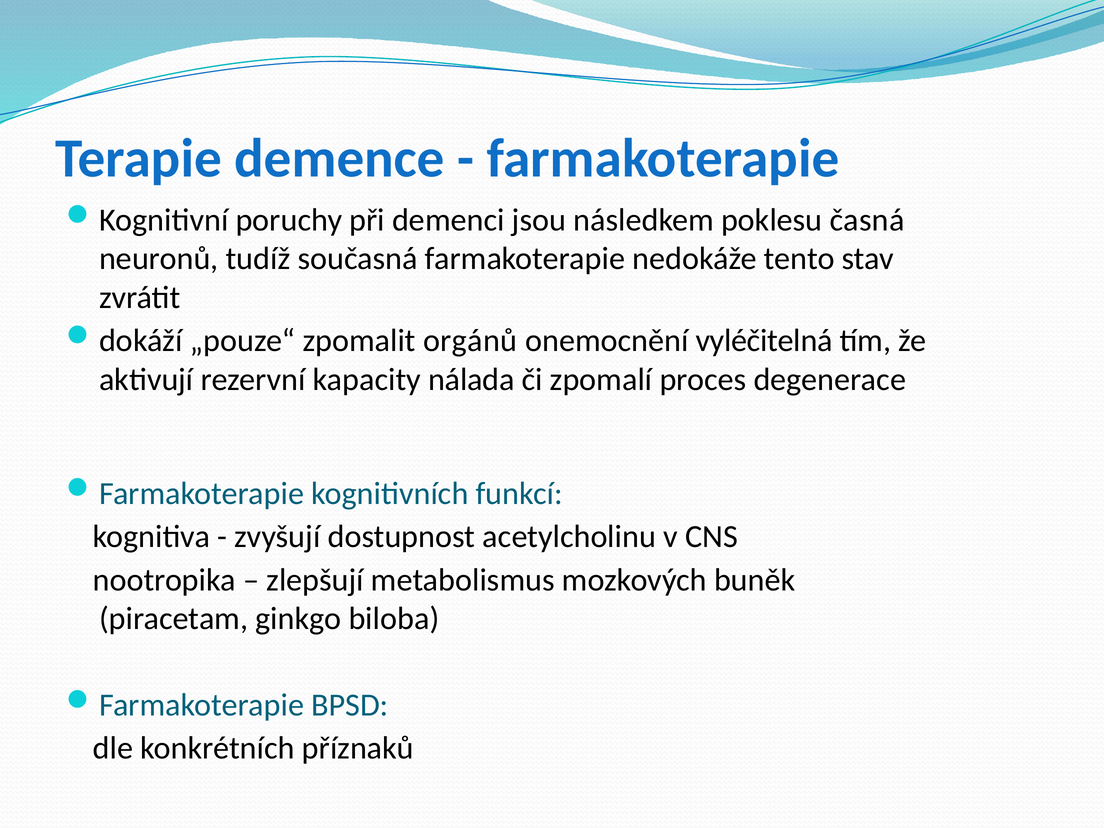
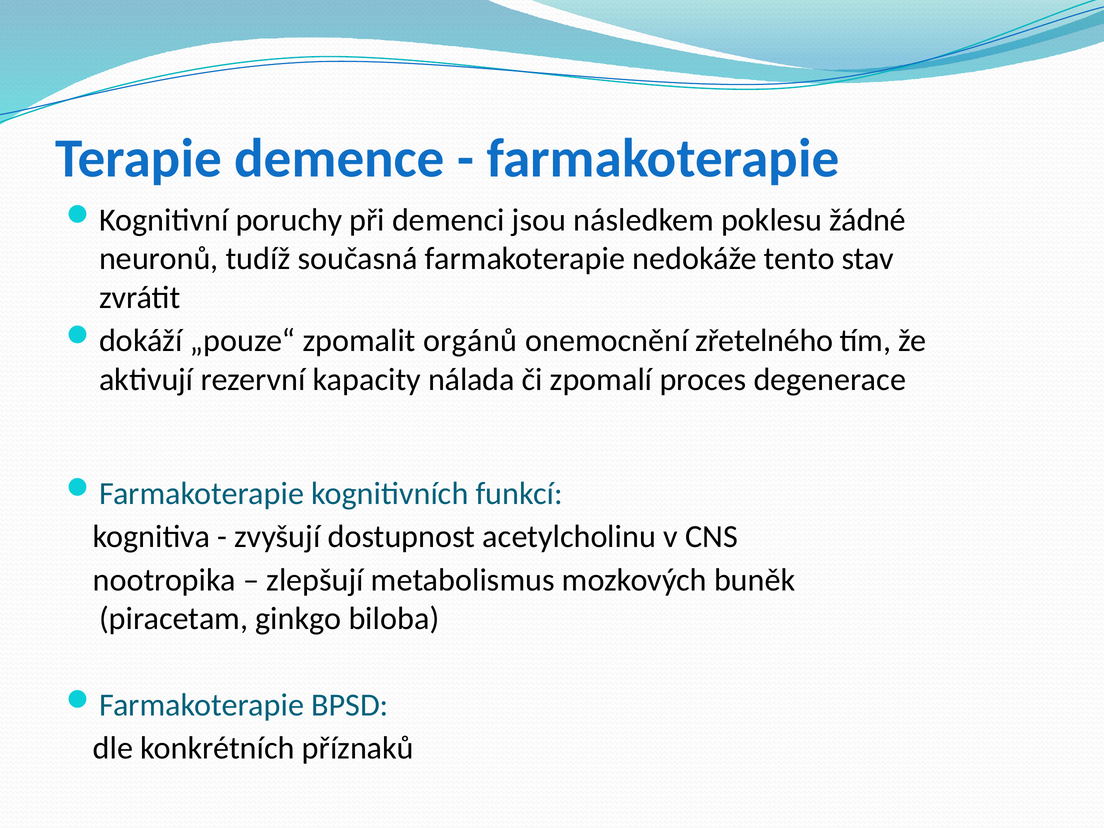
časná: časná -> žádné (867, 220)
vyléčitelná: vyléčitelná -> zřetelného (764, 341)
